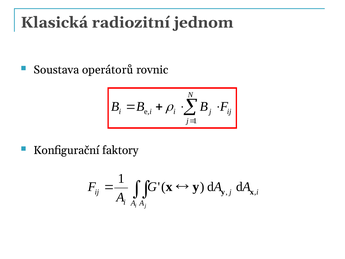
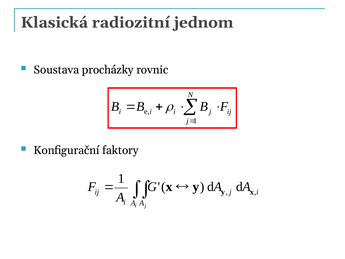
operátorů: operátorů -> procházky (108, 70)
